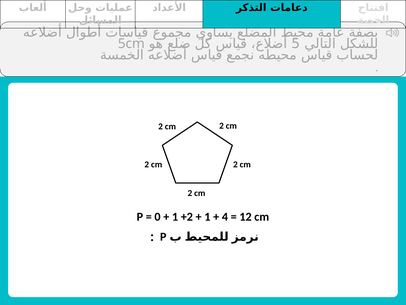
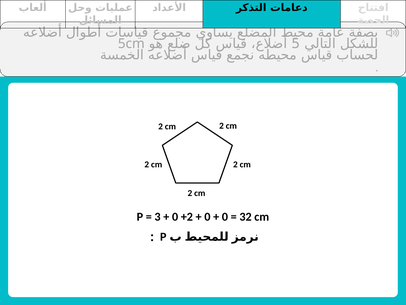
0: 0 -> 3 (158, 216)
1: 1 -> 0 (175, 216)
1: 1 -> 0 (207, 216)
4: 4 -> 0 (225, 216)
12: 12 -> 32 (246, 216)
